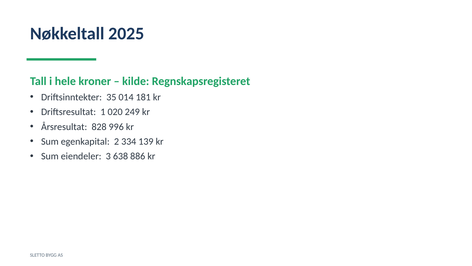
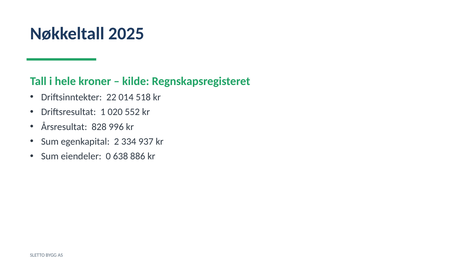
35: 35 -> 22 (111, 97)
181: 181 -> 518 (143, 97)
249: 249 -> 552 (132, 112)
139: 139 -> 937 (146, 141)
3: 3 -> 0 (108, 156)
